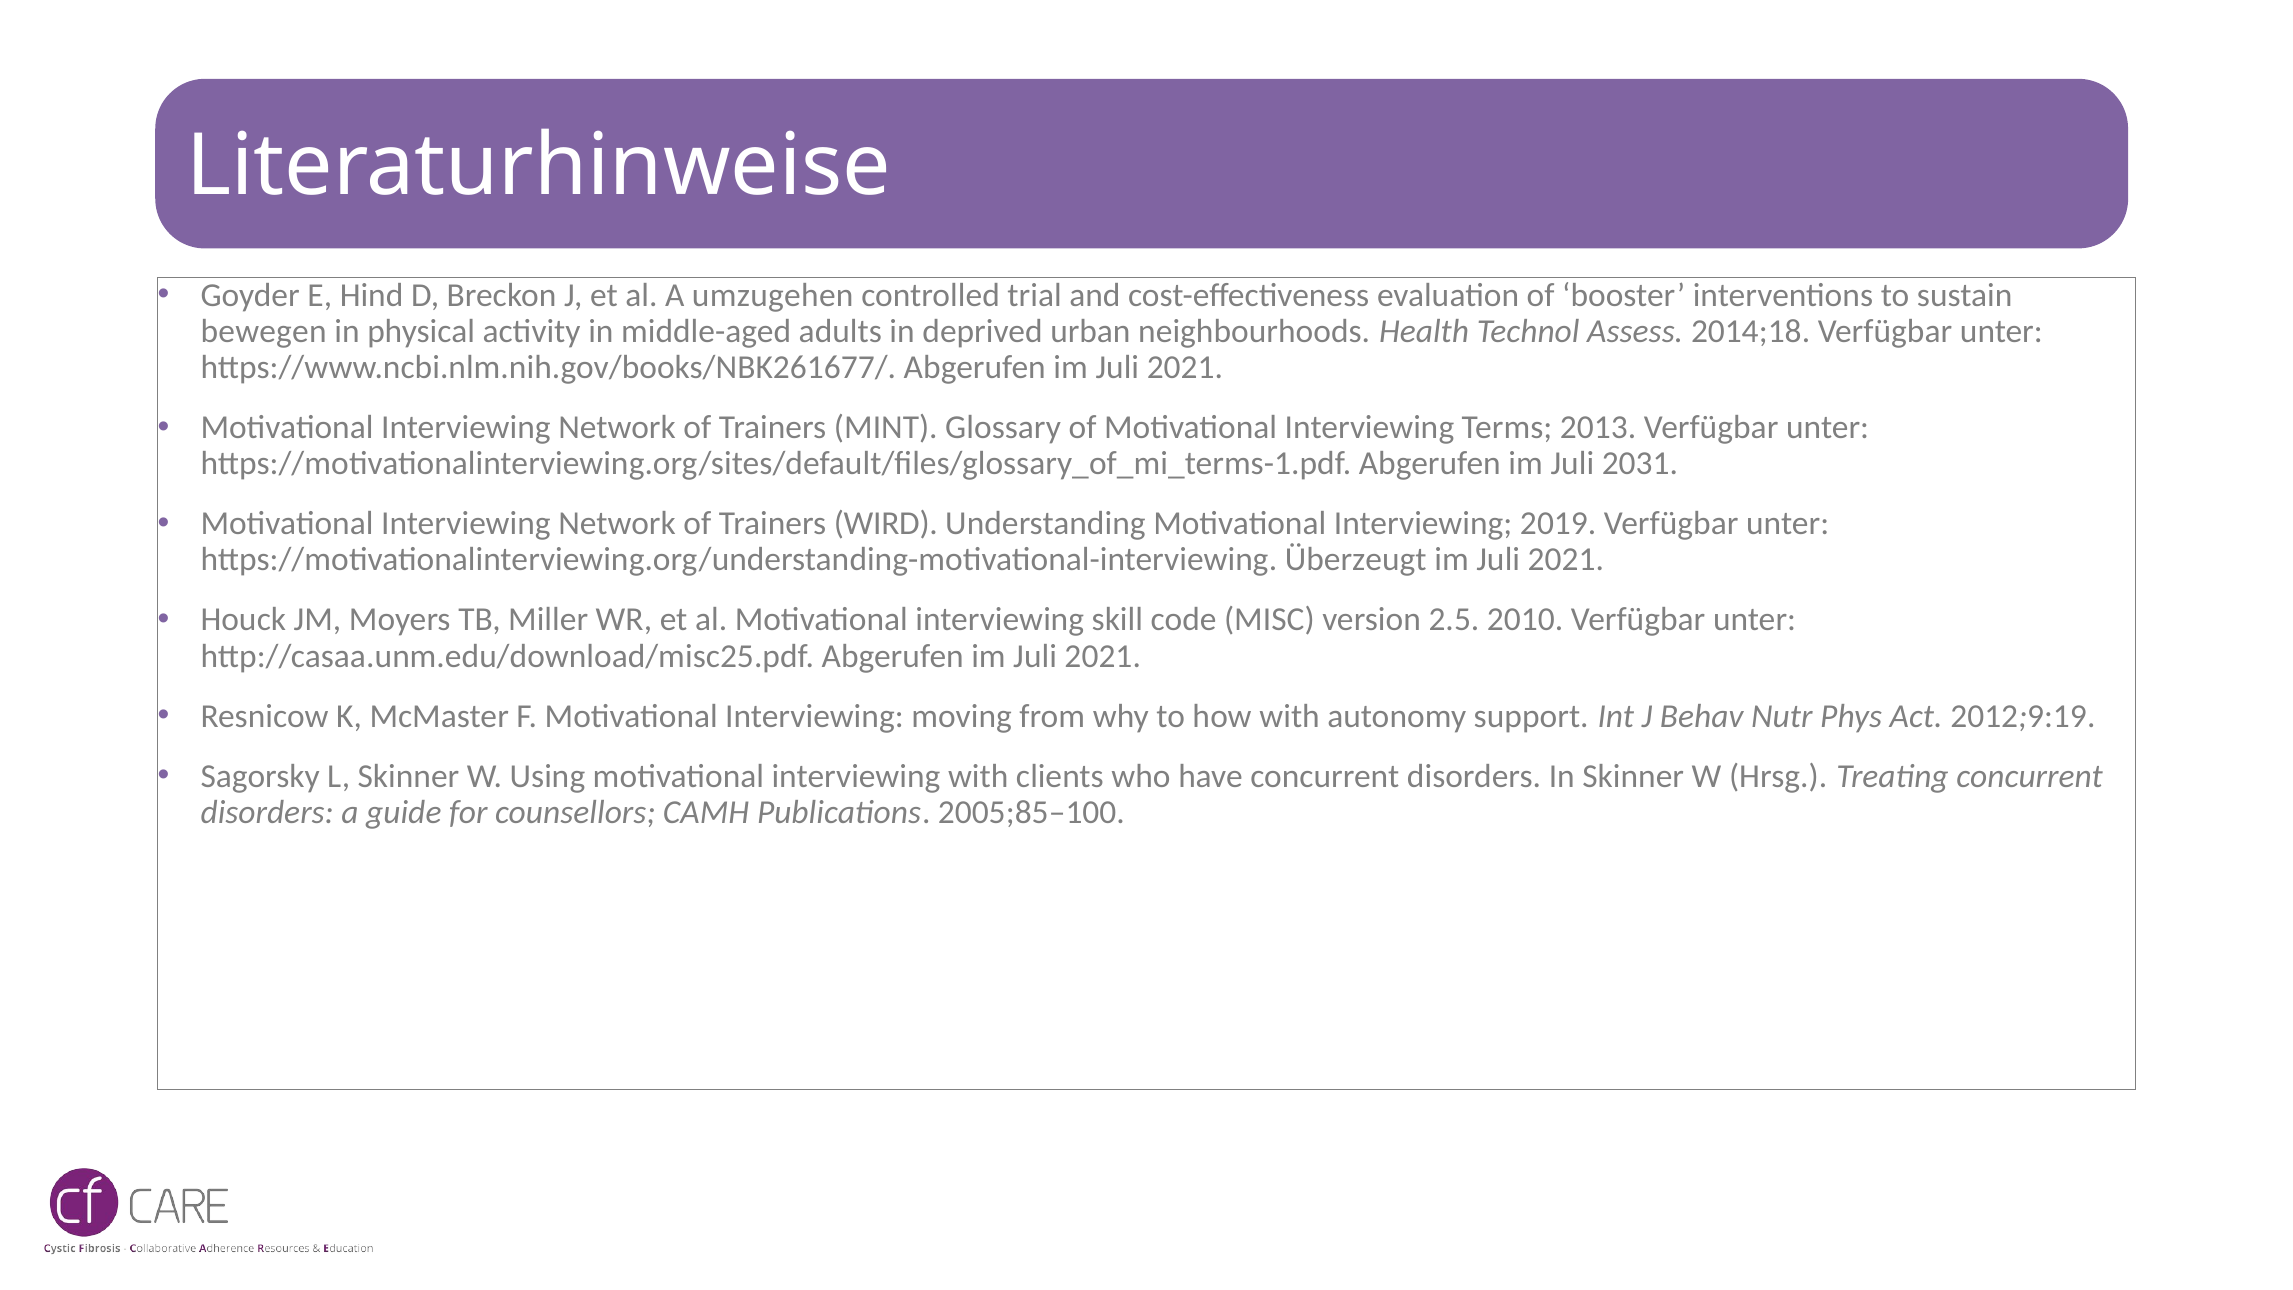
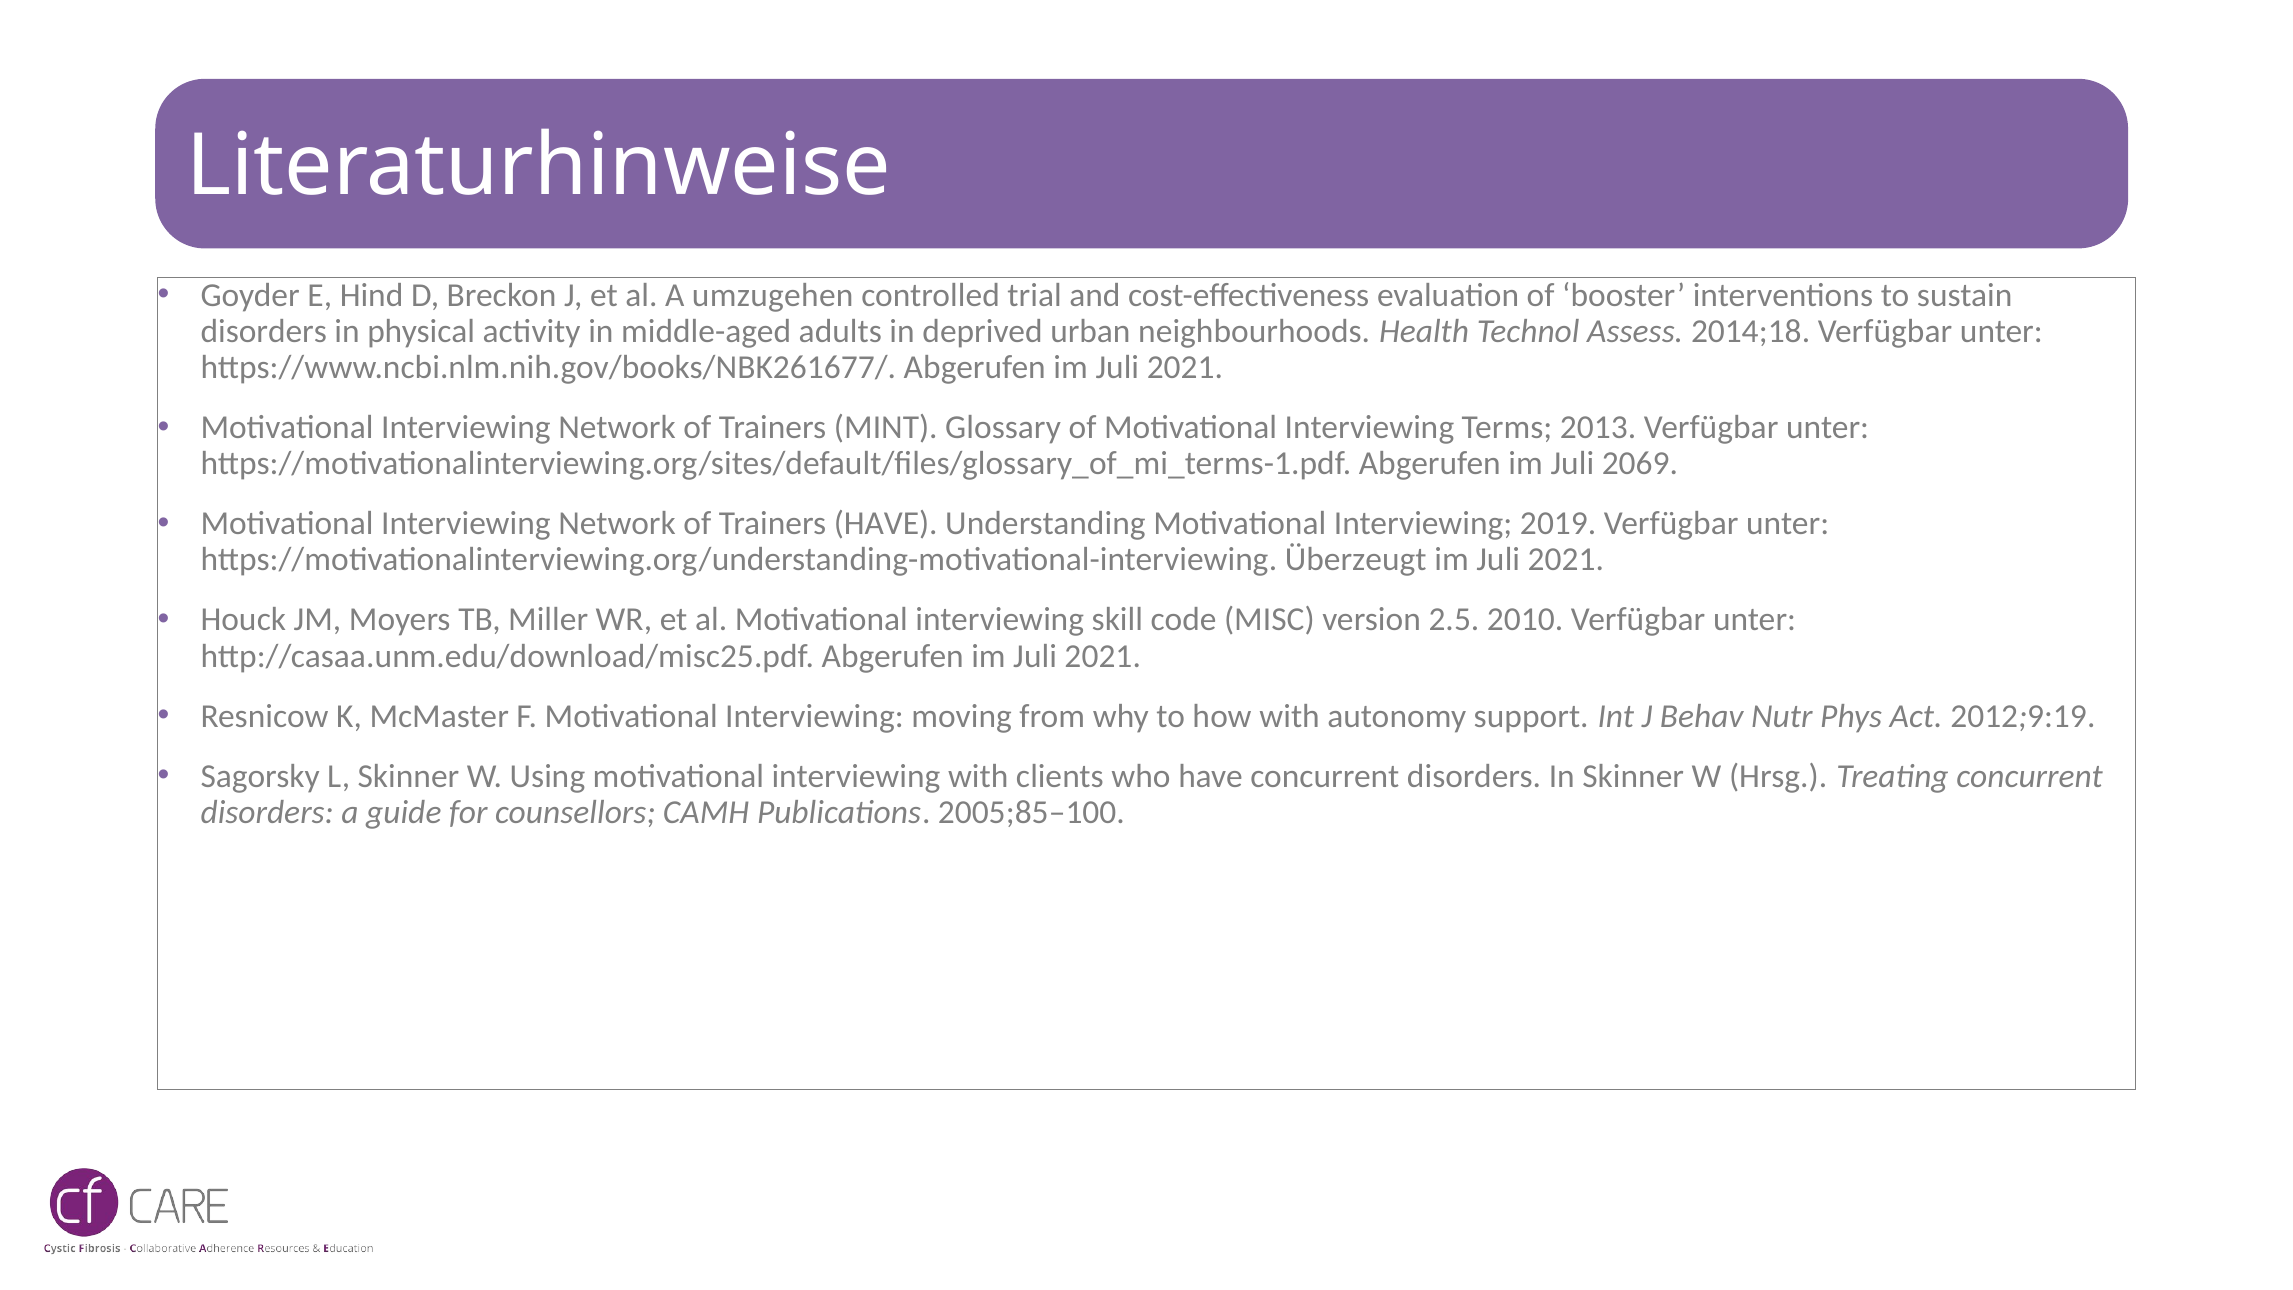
bewegen: bewegen -> disorders (264, 331)
2031: 2031 -> 2069 (1640, 463)
Trainers WIRD: WIRD -> HAVE (886, 524)
